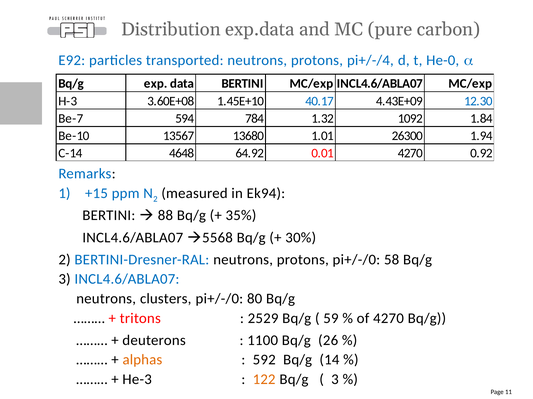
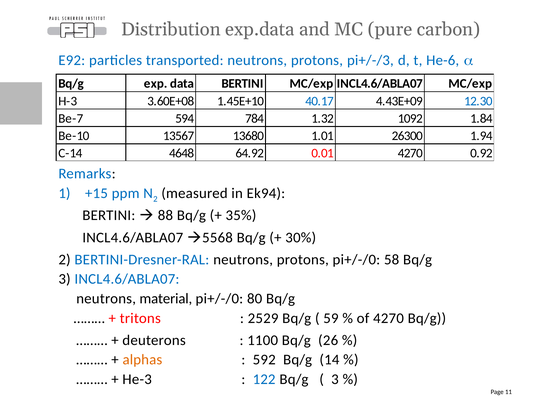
pi+/-/4: pi+/-/4 -> pi+/-/3 (370, 60)
He-0: He-0 -> He-6 (443, 60)
clusters: clusters -> material (166, 299)
122 colour: orange -> blue (264, 380)
